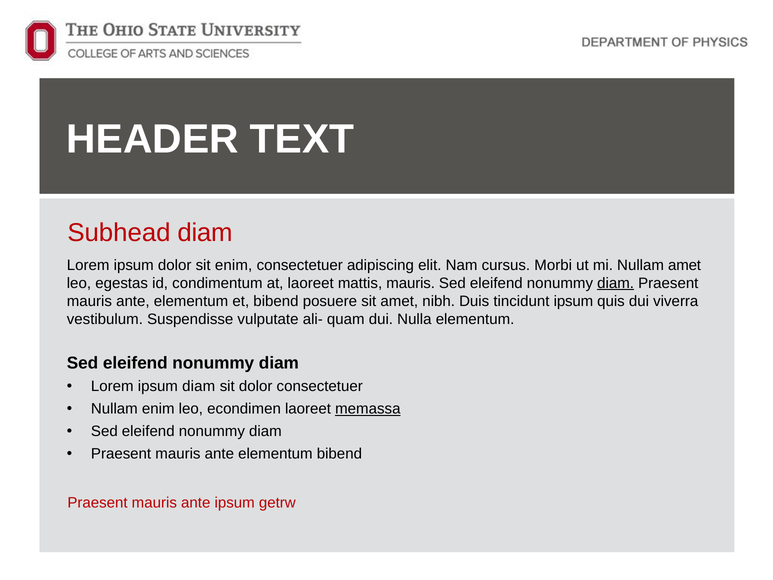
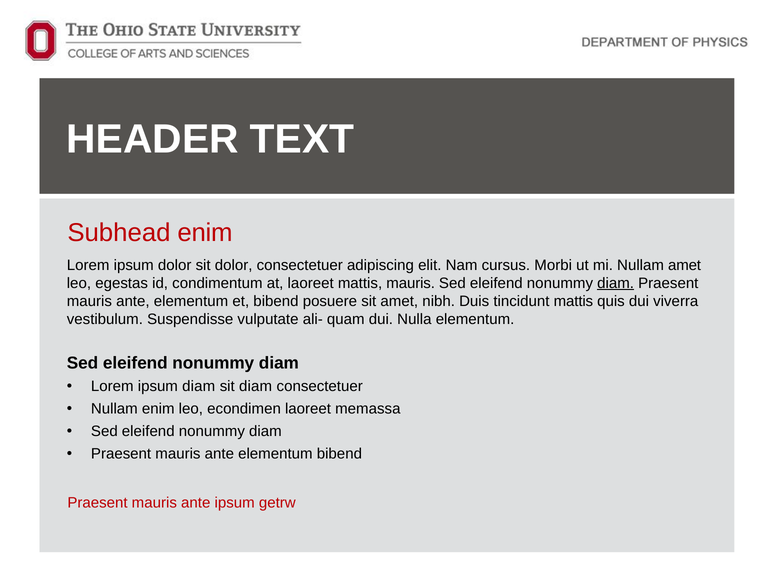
Subhead diam: diam -> enim (205, 233)
sit enim: enim -> dolor (234, 265)
tincidunt ipsum: ipsum -> mattis (573, 301)
sit dolor: dolor -> diam (256, 386)
memassa underline: present -> none (368, 409)
